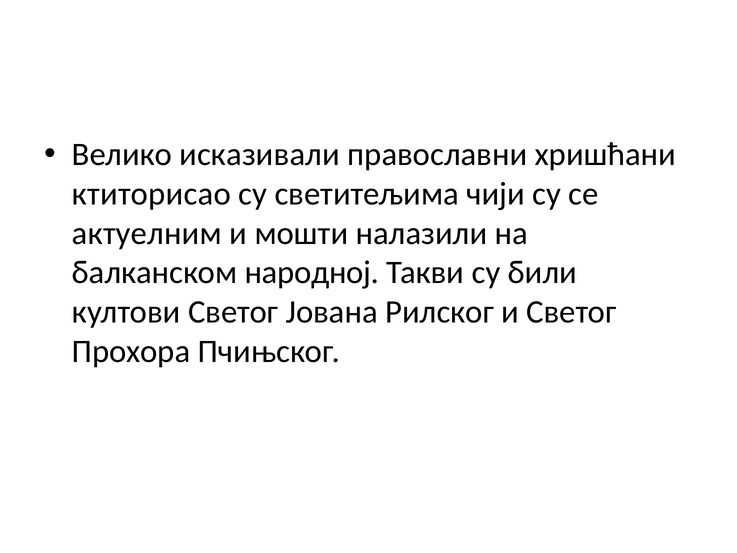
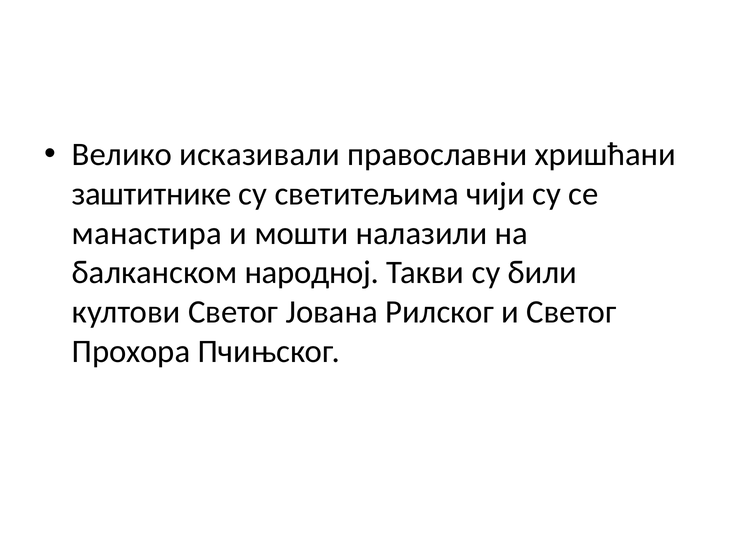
ктиторисао: ктиторисао -> заштитнике (152, 194)
актуелним: актуелним -> манастира (147, 233)
